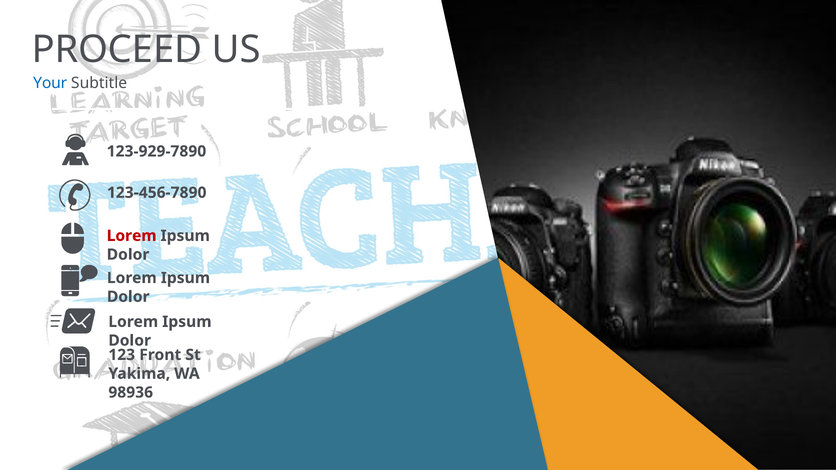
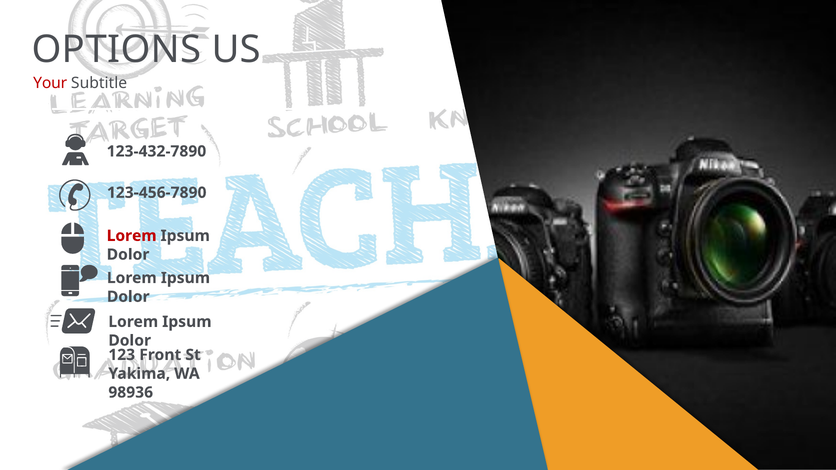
PROCEED: PROCEED -> OPTIONS (117, 50)
Your colour: blue -> red (50, 83)
123-929-7890: 123-929-7890 -> 123-432-7890 (156, 151)
